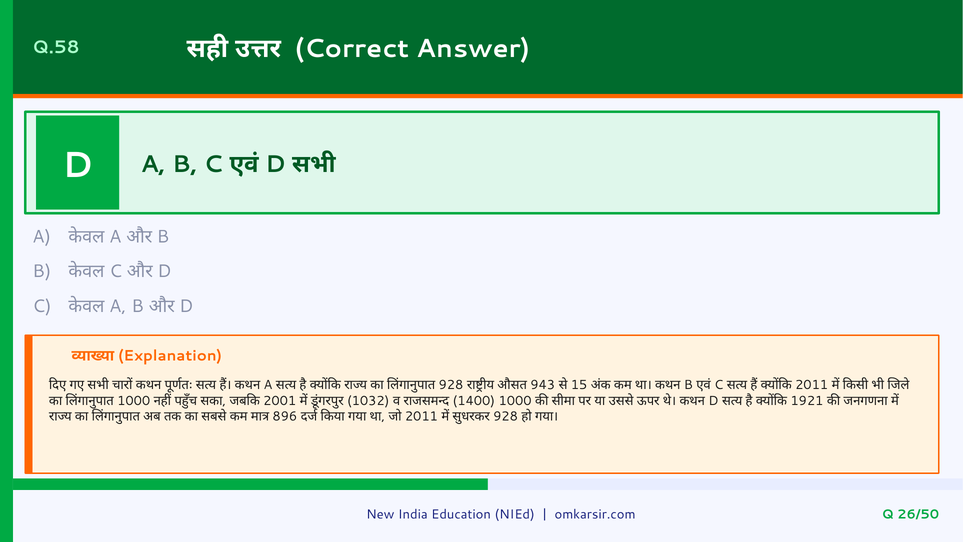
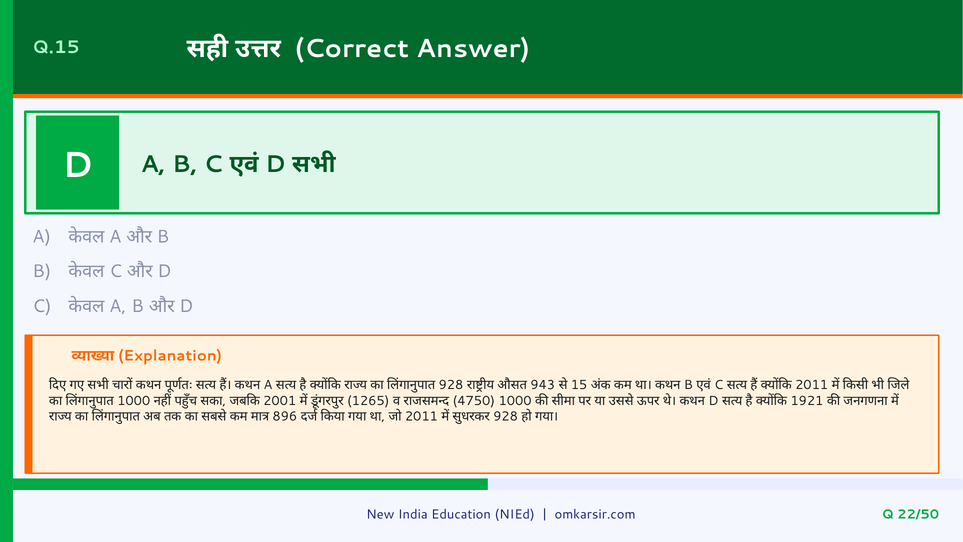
Q.58: Q.58 -> Q.15 (56, 47)
1032: 1032 -> 1265 (368, 400)
1400: 1400 -> 4750 (474, 400)
26/50: 26/50 -> 22/50 (918, 514)
